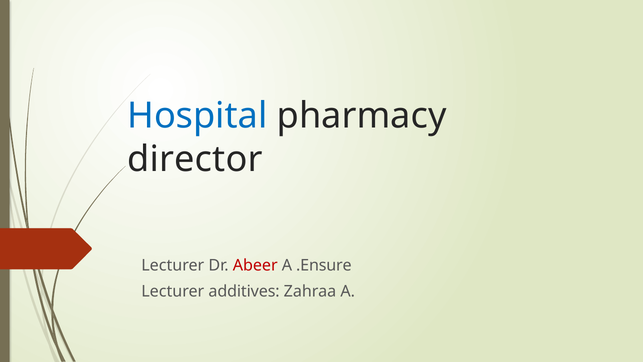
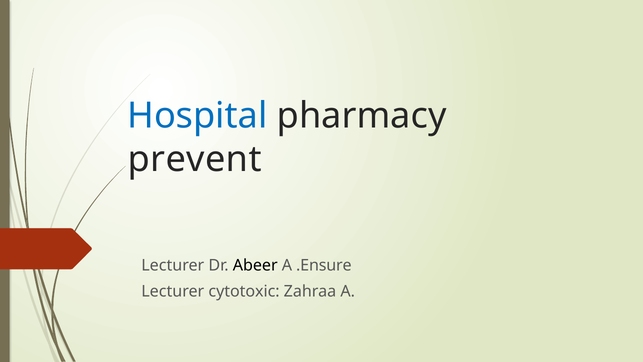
director: director -> prevent (195, 159)
Abeer colour: red -> black (255, 265)
additives: additives -> cytotoxic (244, 291)
